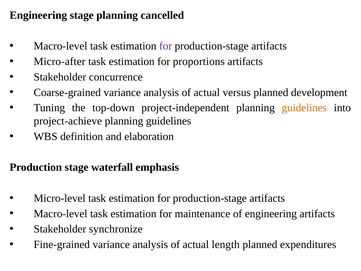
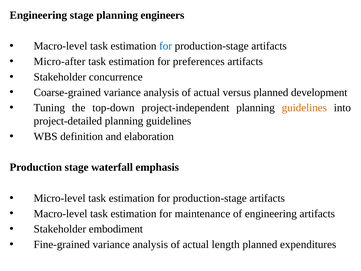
cancelled: cancelled -> engineers (162, 15)
for colour: purple -> blue (166, 46)
proportions: proportions -> preferences (199, 61)
project-achieve: project-achieve -> project-detailed (68, 121)
synchronize: synchronize -> embodiment (116, 229)
